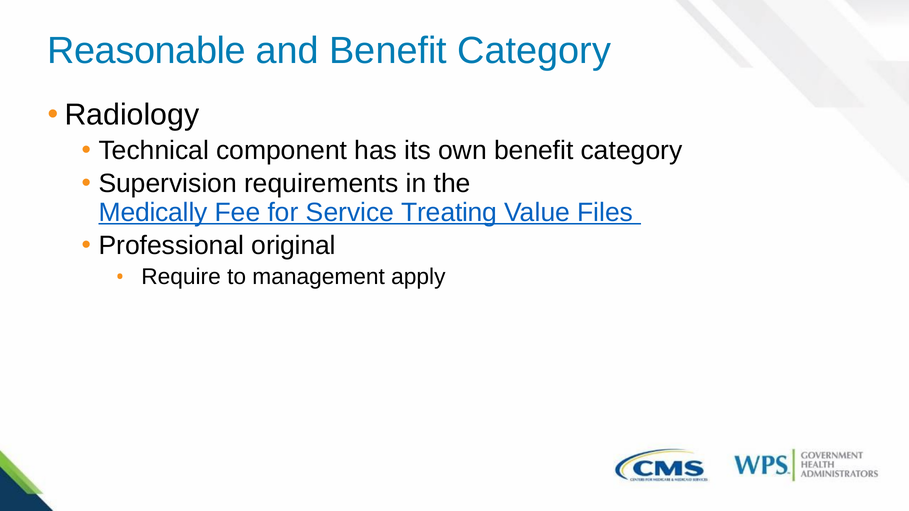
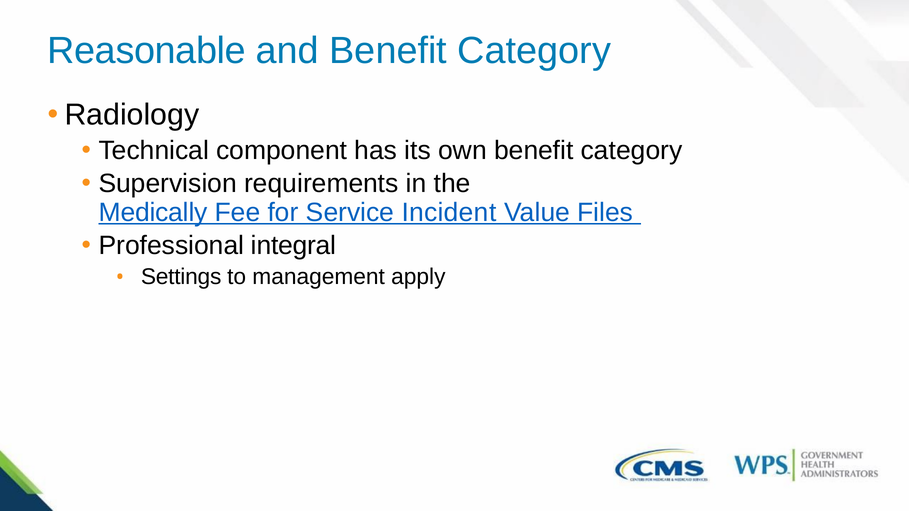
Treating: Treating -> Incident (449, 212)
original: original -> integral (294, 246)
Require: Require -> Settings (181, 277)
